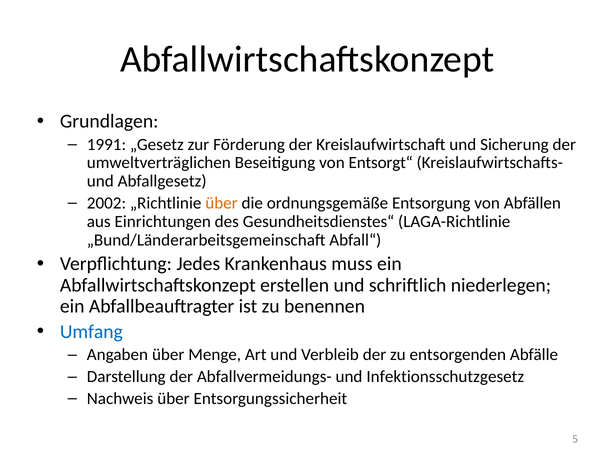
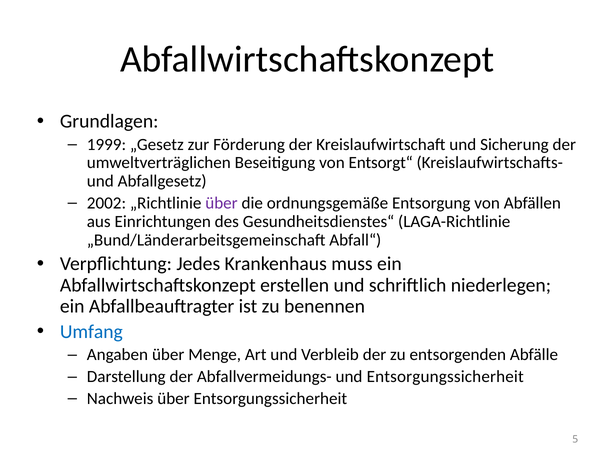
1991: 1991 -> 1999 (106, 144)
über colour: orange -> purple (221, 203)
und Infektionsschutzgesetz: Infektionsschutzgesetz -> Entsorgungssicherheit (445, 377)
